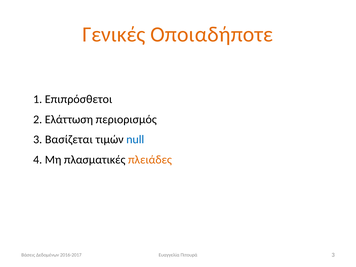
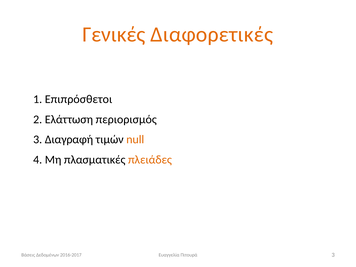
Οποιαδήποτε: Οποιαδήποτε -> Διαφορετικές (212, 34)
Βασίζεται: Βασίζεται -> Διαγραφή (69, 140)
null colour: blue -> orange (135, 140)
